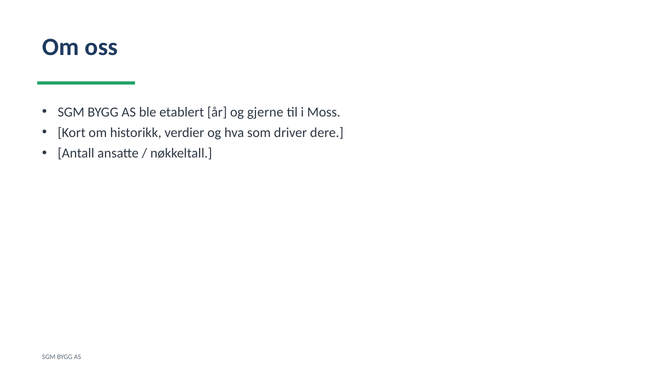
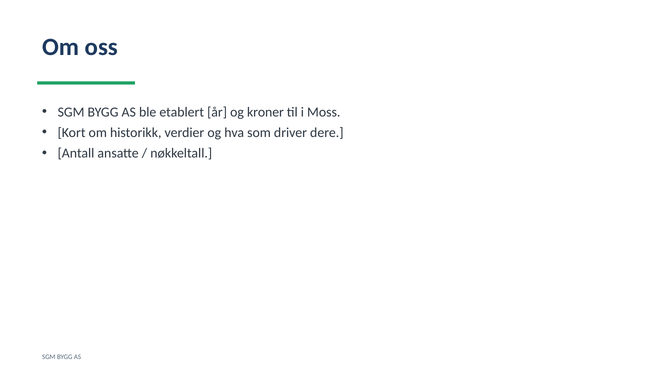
gjerne: gjerne -> kroner (265, 112)
